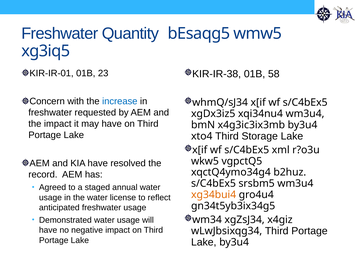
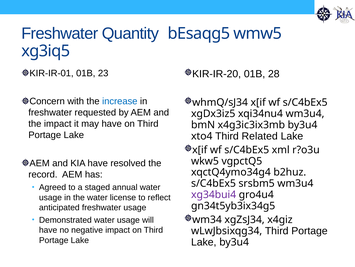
KIR-IR-38: KIR-IR-38 -> KIR-IR-20 (217, 74)
58: 58 -> 28 (274, 74)
Storage: Storage -> Related (260, 136)
xg34bui4 colour: orange -> purple (214, 194)
